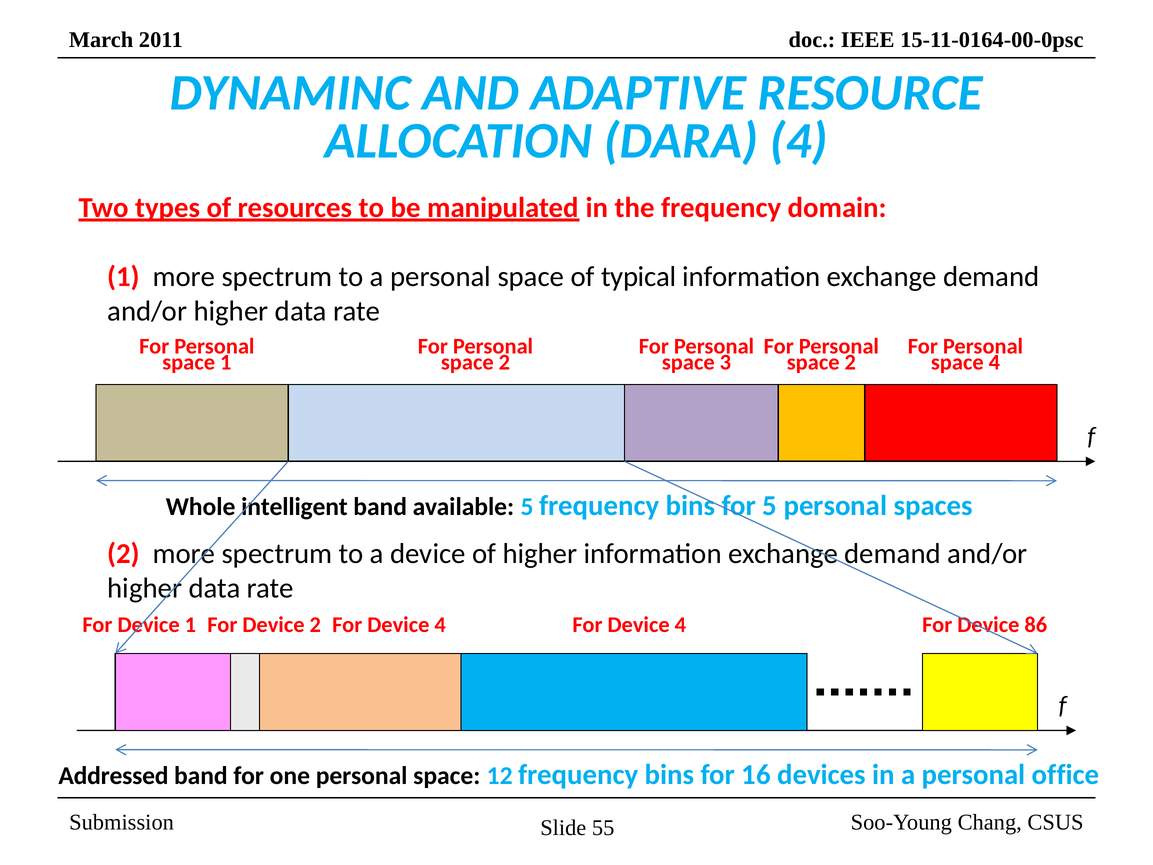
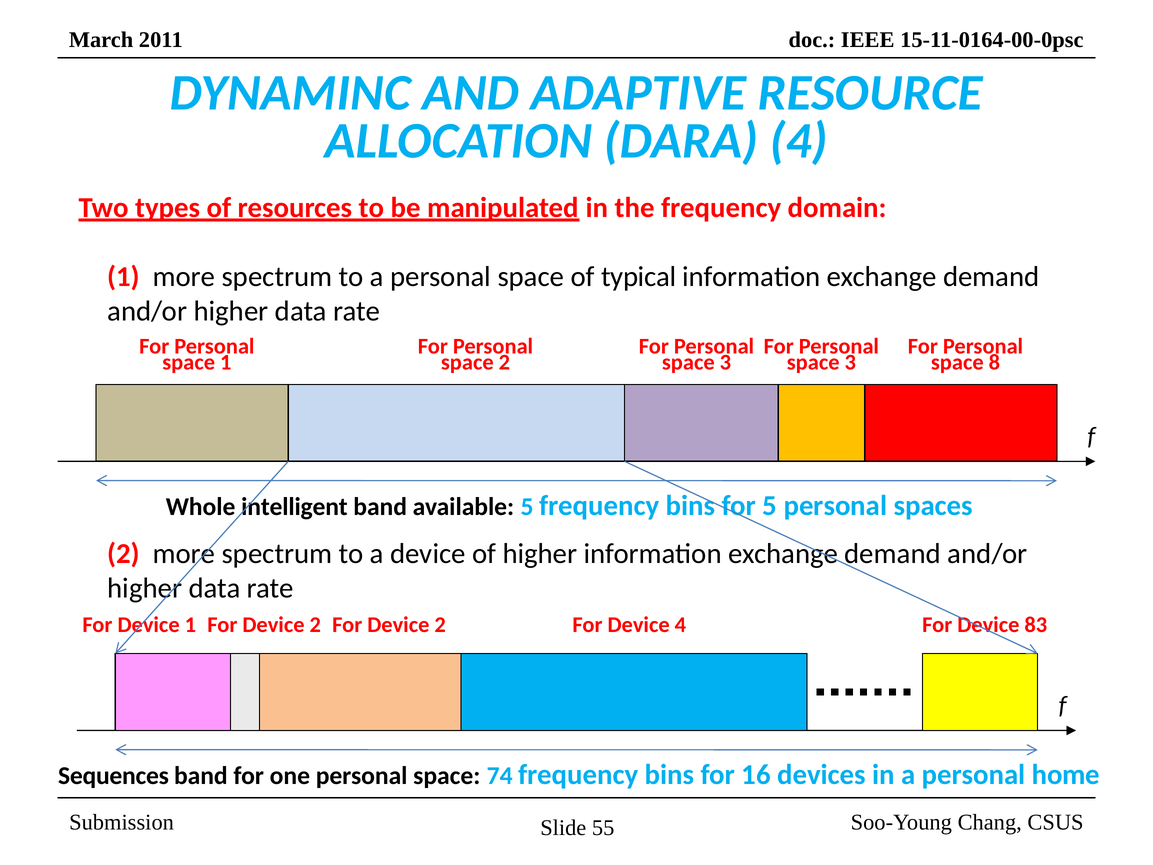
2: 2 -> 3 (850, 362)
space 4: 4 -> 8 (994, 362)
2 For Device 4: 4 -> 2 (440, 625)
86: 86 -> 83 (1036, 625)
Addressed: Addressed -> Sequences (113, 775)
12: 12 -> 74 (500, 775)
office: office -> home (1066, 774)
